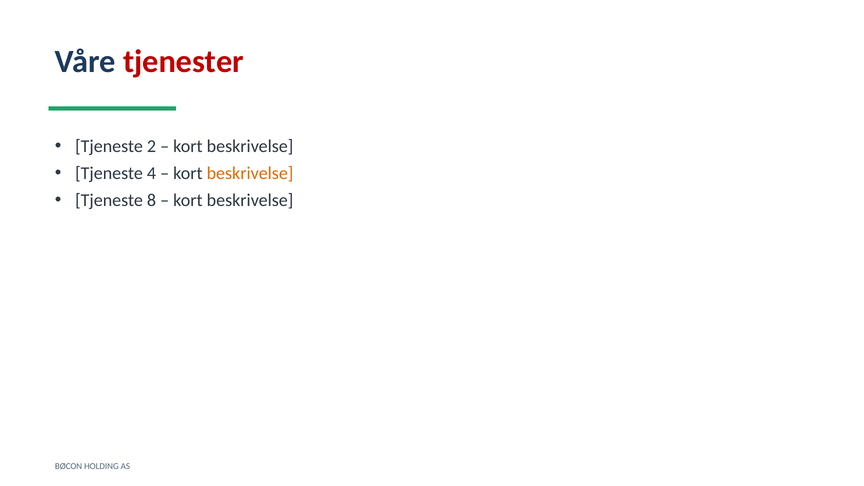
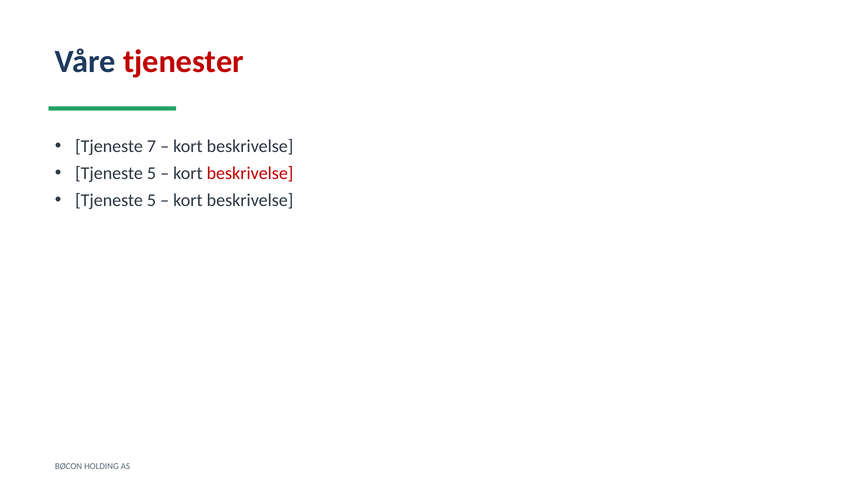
2: 2 -> 7 (151, 146)
4: 4 -> 5 (151, 173)
beskrivelse colour: orange -> red (250, 173)
8: 8 -> 5 (151, 200)
